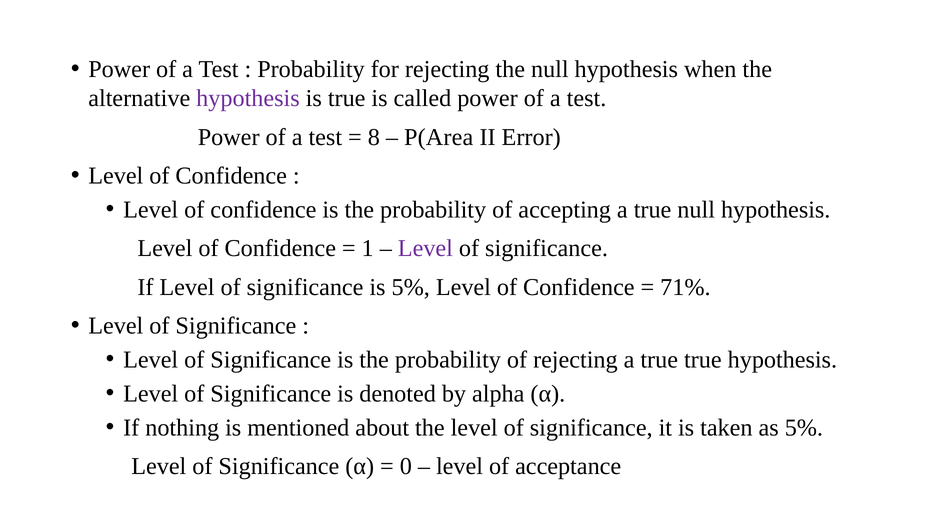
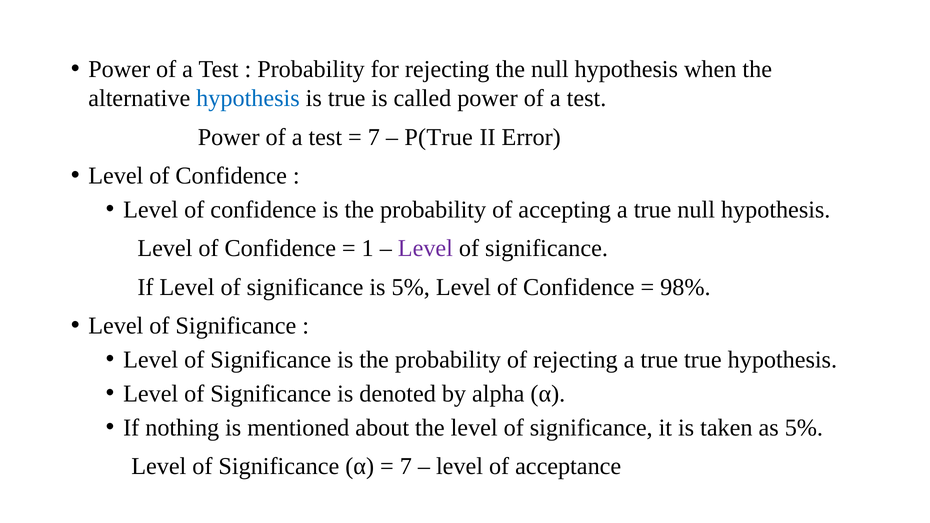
hypothesis colour: purple -> blue (248, 98)
8: 8 -> 7 (374, 137)
P(Area: P(Area -> P(True (439, 137)
71%: 71% -> 98% (685, 287)
0: 0 -> 7 (406, 466)
